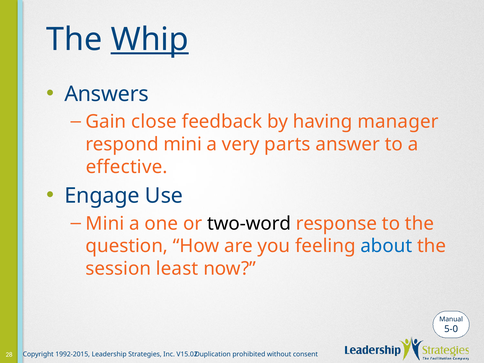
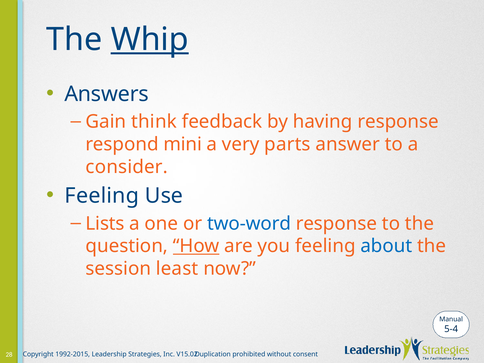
close: close -> think (154, 122)
having manager: manager -> response (398, 122)
effective: effective -> consider (127, 167)
Engage: Engage -> Feeling (102, 196)
Mini: Mini -> Lists (105, 223)
two-word colour: black -> blue (249, 223)
How underline: none -> present (196, 246)
5-0: 5-0 -> 5-4 (451, 329)
